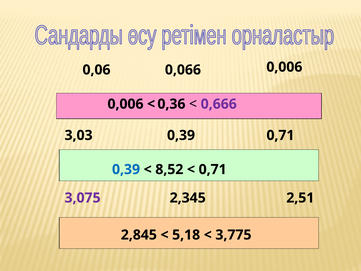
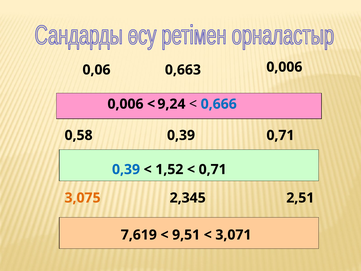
0,066: 0,066 -> 0,663 (183, 70)
0,36: 0,36 -> 9,24 (171, 104)
0,666 colour: purple -> blue (219, 104)
3,03: 3,03 -> 0,58 (79, 135)
8,52: 8,52 -> 1,52 (169, 169)
3,075 colour: purple -> orange (83, 198)
2,845: 2,845 -> 7,619 (139, 235)
5,18: 5,18 -> 9,51 (186, 235)
3,775: 3,775 -> 3,071 (233, 235)
